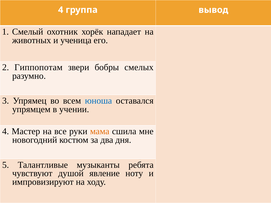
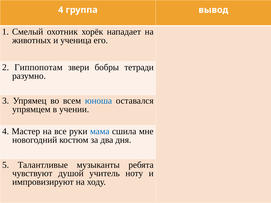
смелых: смелых -> тетради (139, 67)
мама colour: orange -> blue (100, 132)
явление: явление -> учитель (105, 174)
